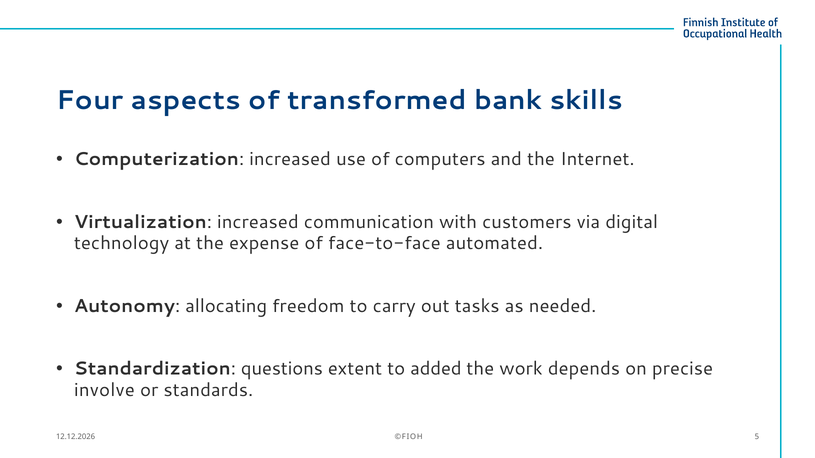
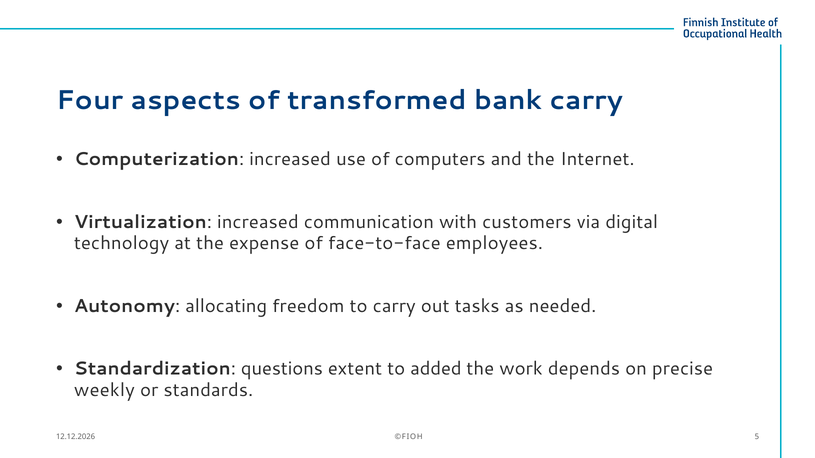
bank skills: skills -> carry (586, 100)
automated: automated -> employees (494, 243)
involve: involve -> weekly (104, 390)
